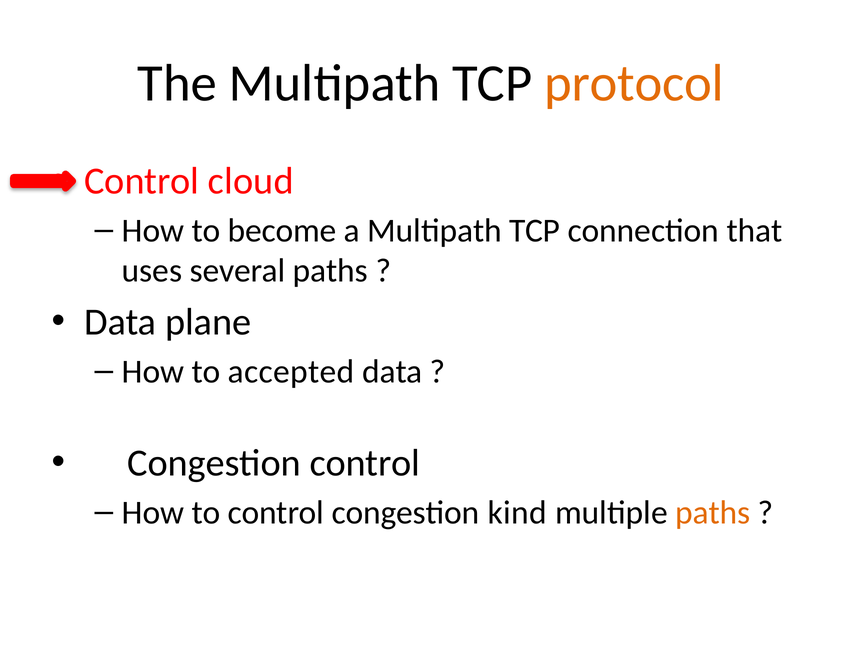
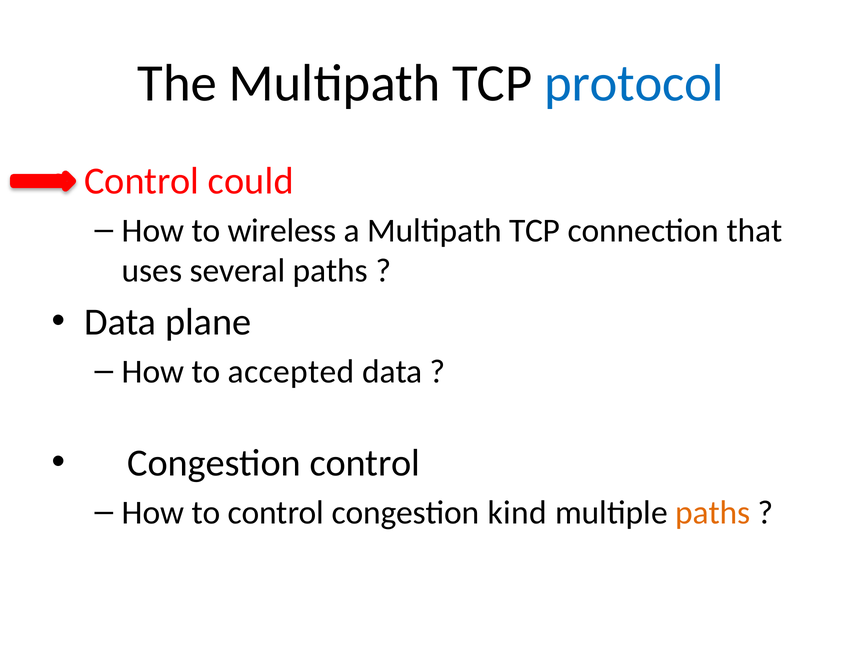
protocol colour: orange -> blue (634, 83)
cloud: cloud -> could (251, 181)
become: become -> wireless (282, 230)
